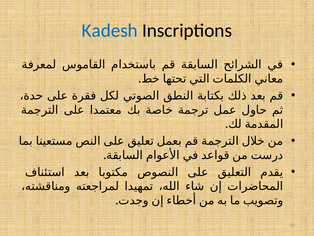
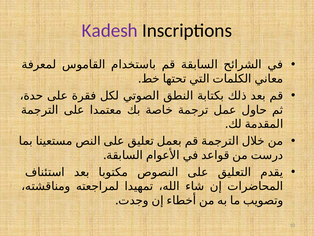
Kadesh colour: blue -> purple (110, 30)
